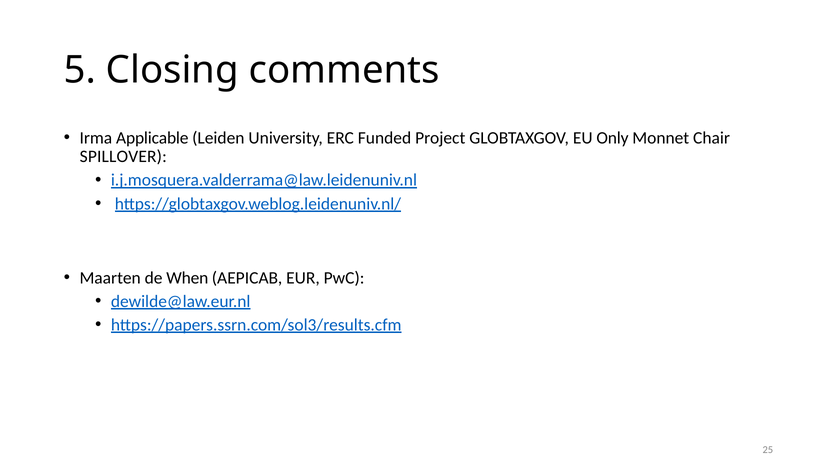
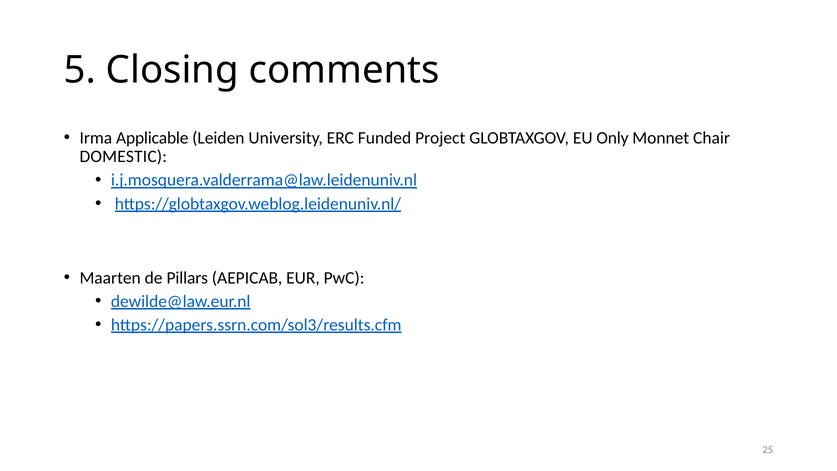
SPILLOVER: SPILLOVER -> DOMESTIC (123, 157)
When: When -> Pillars (187, 278)
